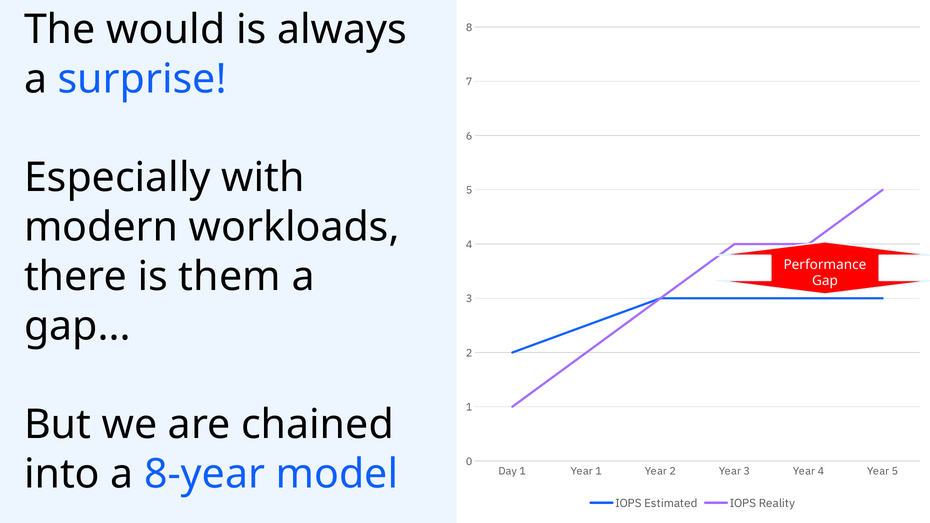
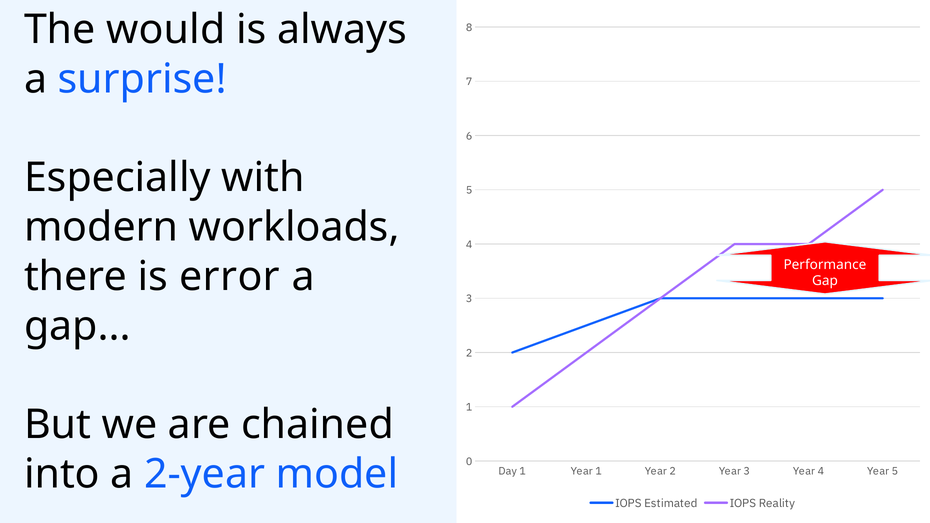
them: them -> error (230, 277)
8-year: 8-year -> 2-year (205, 474)
